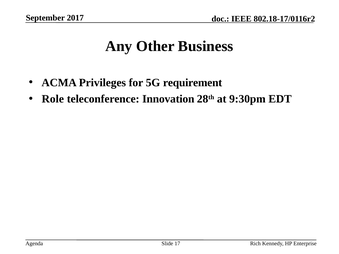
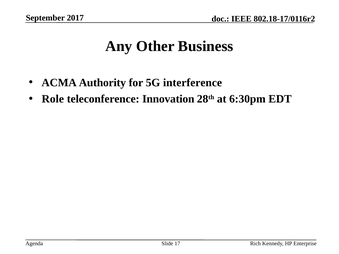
Privileges: Privileges -> Authority (102, 83)
requirement: requirement -> interference (193, 83)
9:30pm: 9:30pm -> 6:30pm (247, 99)
